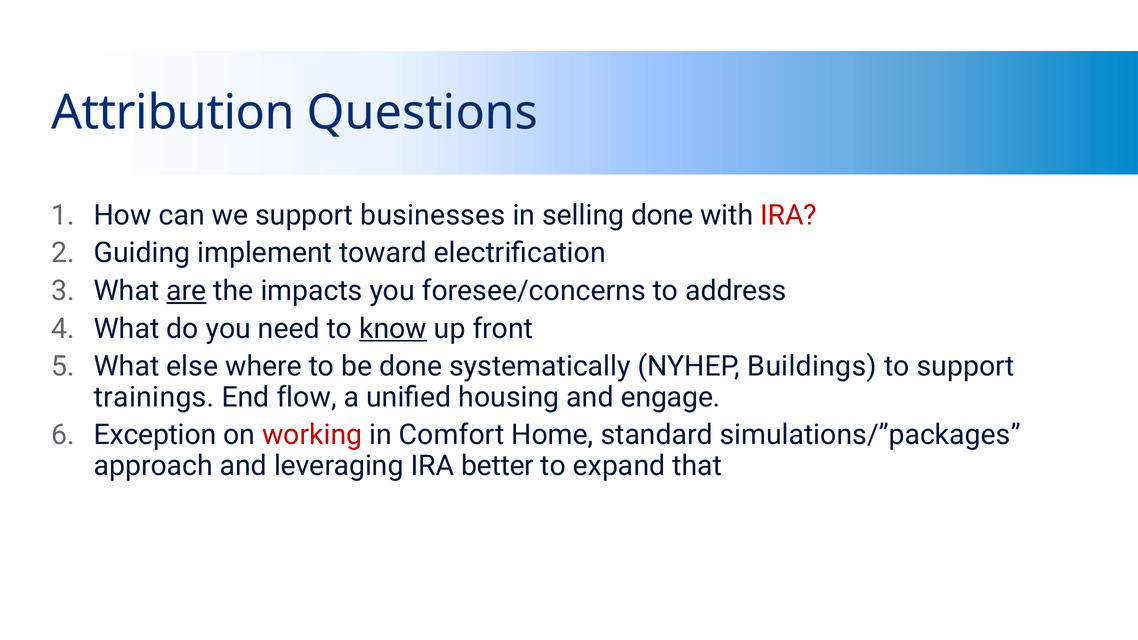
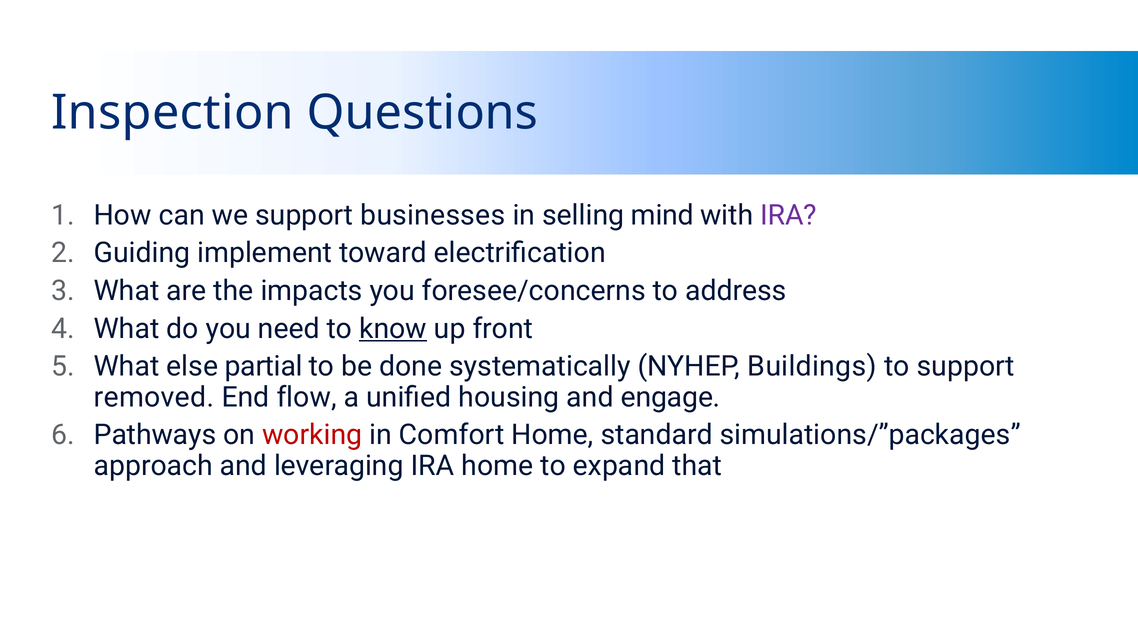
Attribution: Attribution -> Inspection (172, 113)
selling done: done -> mind (662, 215)
IRA colour: red -> purple (789, 215)
are underline: present -> none (186, 291)
where: where -> partial (264, 367)
trainings: trainings -> removed (154, 397)
Exception: Exception -> Pathways (155, 435)
IRA better: better -> home (497, 466)
